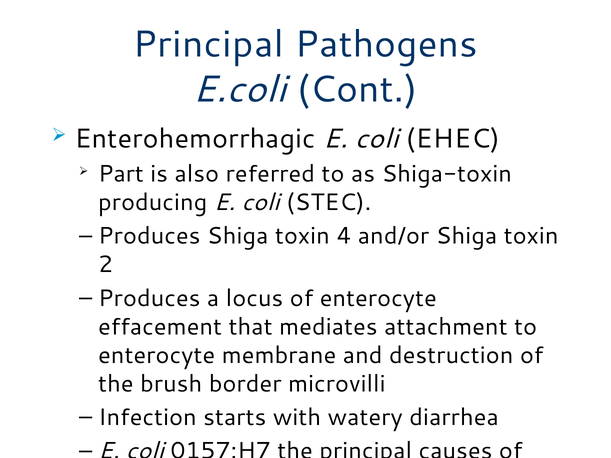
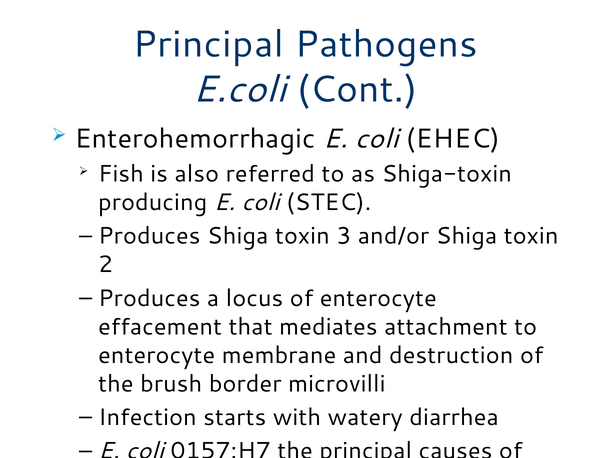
Part: Part -> Fish (121, 174)
4: 4 -> 3 (344, 236)
